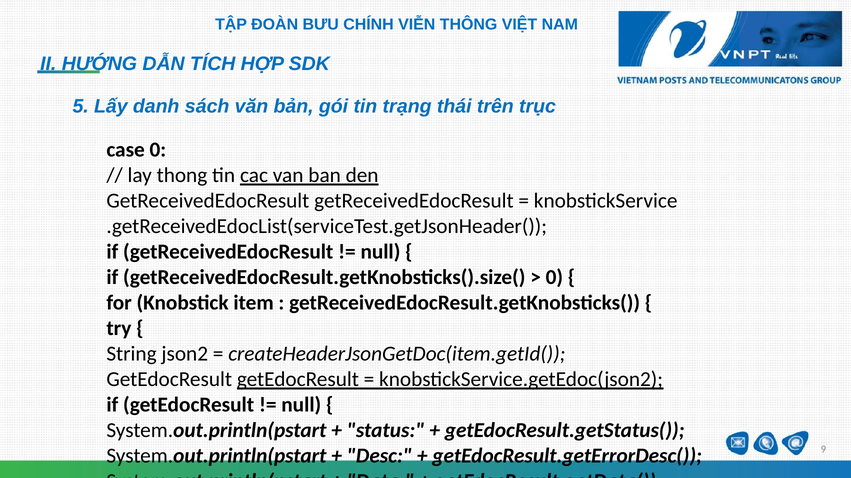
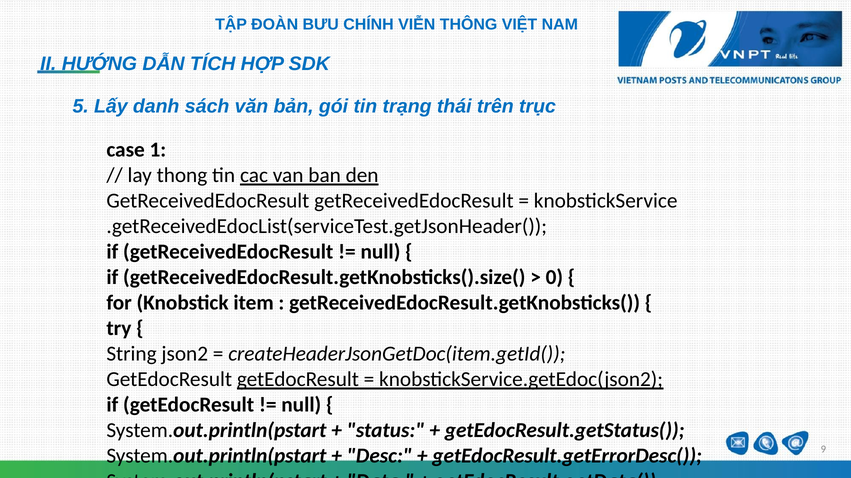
case 0: 0 -> 1 (158, 150)
